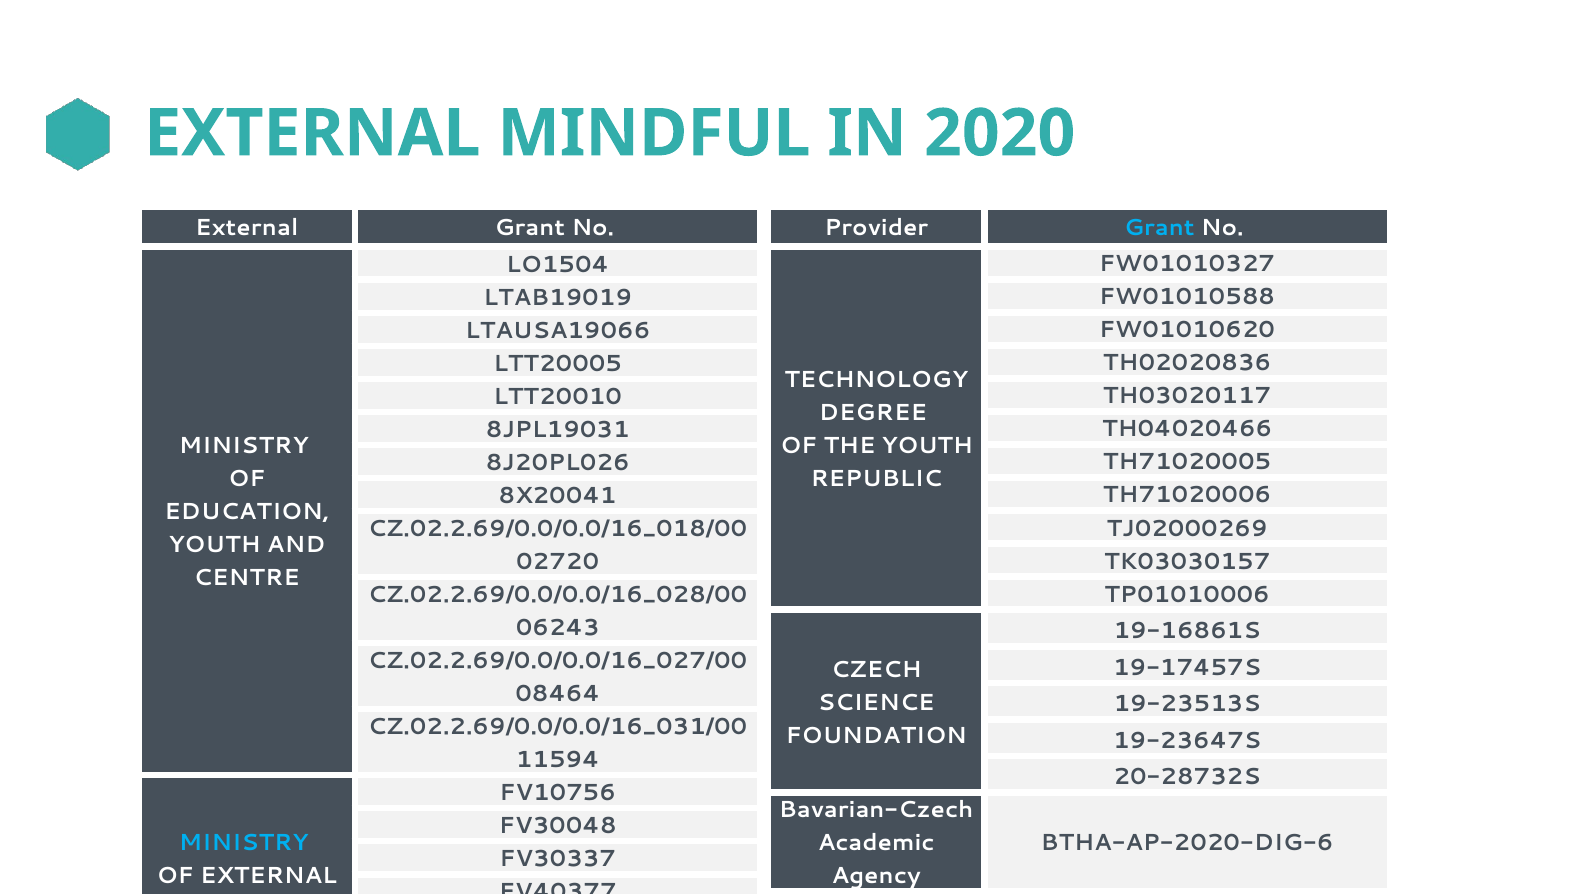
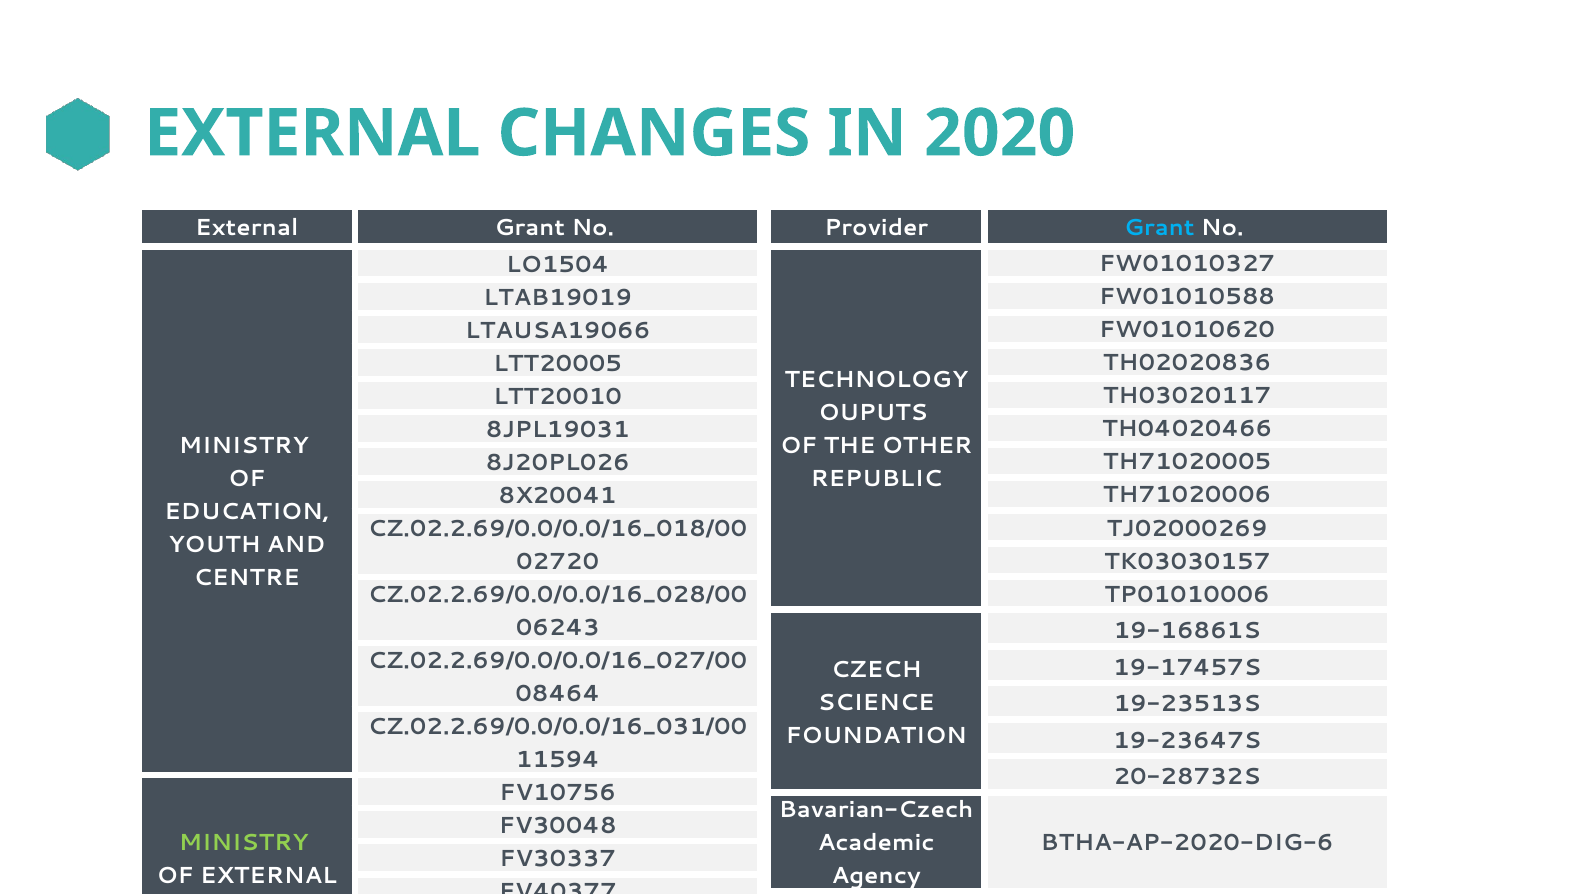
MINDFUL: MINDFUL -> CHANGES (654, 134)
DEGREE: DEGREE -> OUPUTS (873, 413)
THE YOUTH: YOUTH -> OTHER (927, 446)
MINISTRY colour: light blue -> light green (244, 842)
